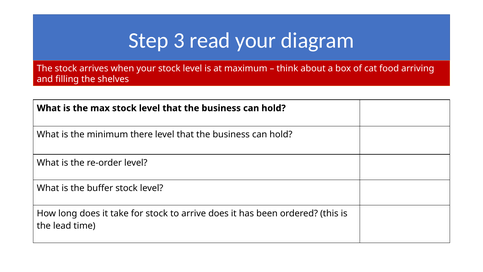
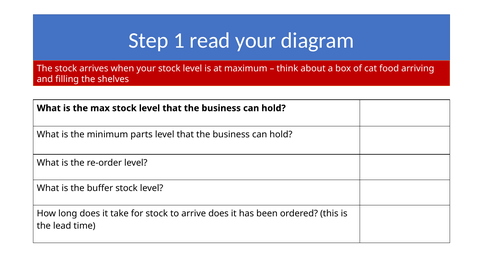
3: 3 -> 1 (179, 41)
there: there -> parts (142, 134)
